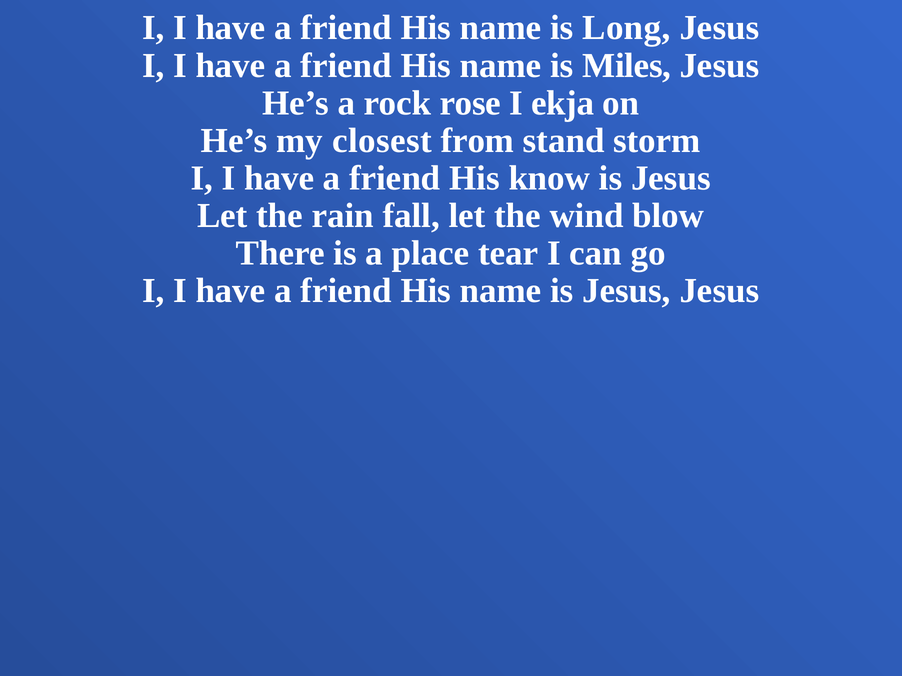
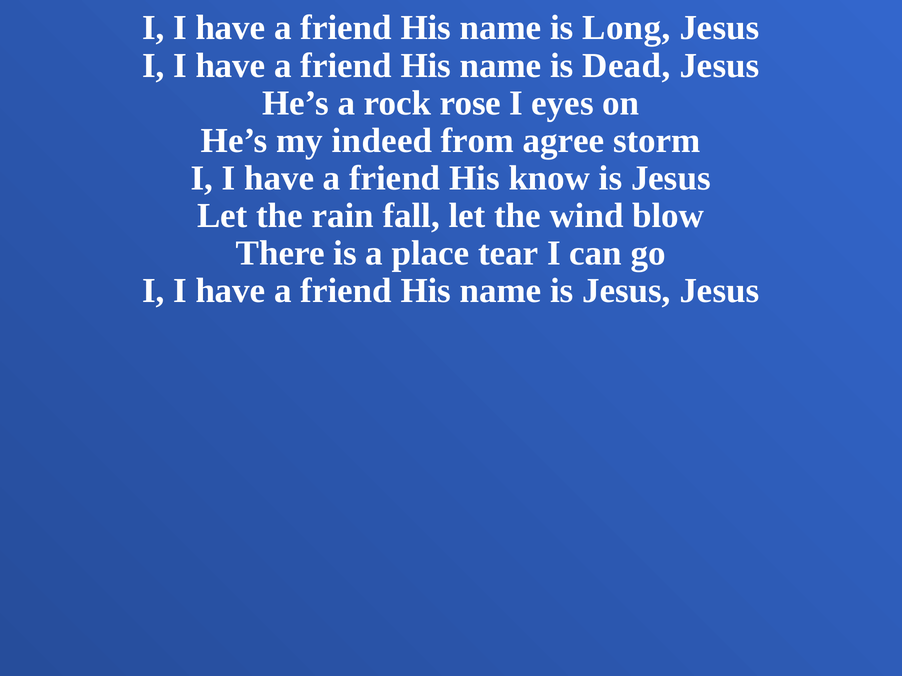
Miles: Miles -> Dead (626, 65)
ekja: ekja -> eyes (563, 103)
closest: closest -> indeed (382, 141)
stand: stand -> agree (564, 141)
